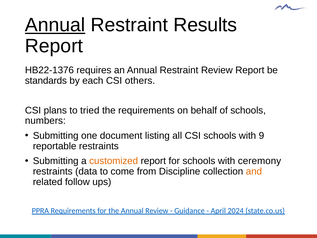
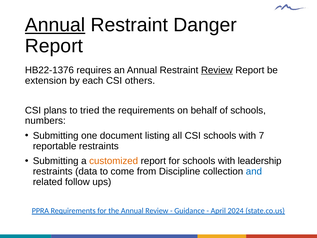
Results: Results -> Danger (205, 25)
Review underline: none -> present (217, 70)
standards: standards -> extension (46, 80)
9: 9 -> 7 (261, 135)
ceremony: ceremony -> leadership (260, 161)
and colour: orange -> blue (254, 171)
